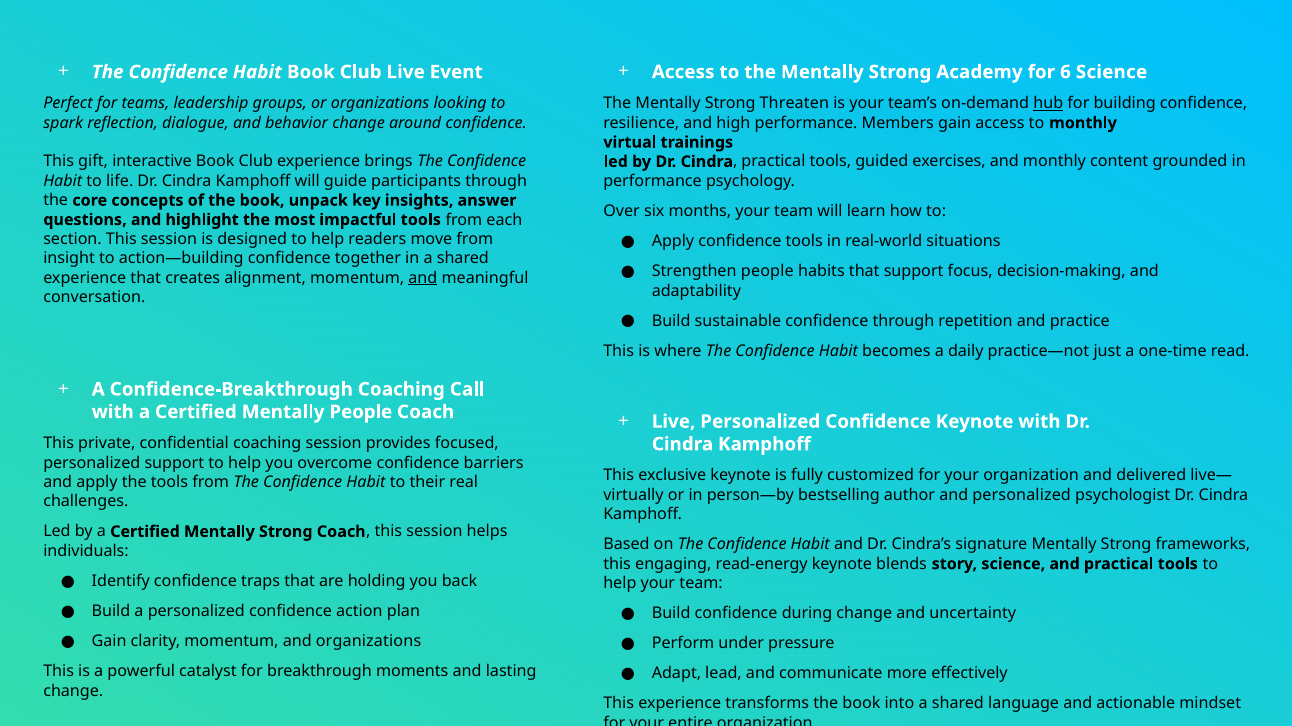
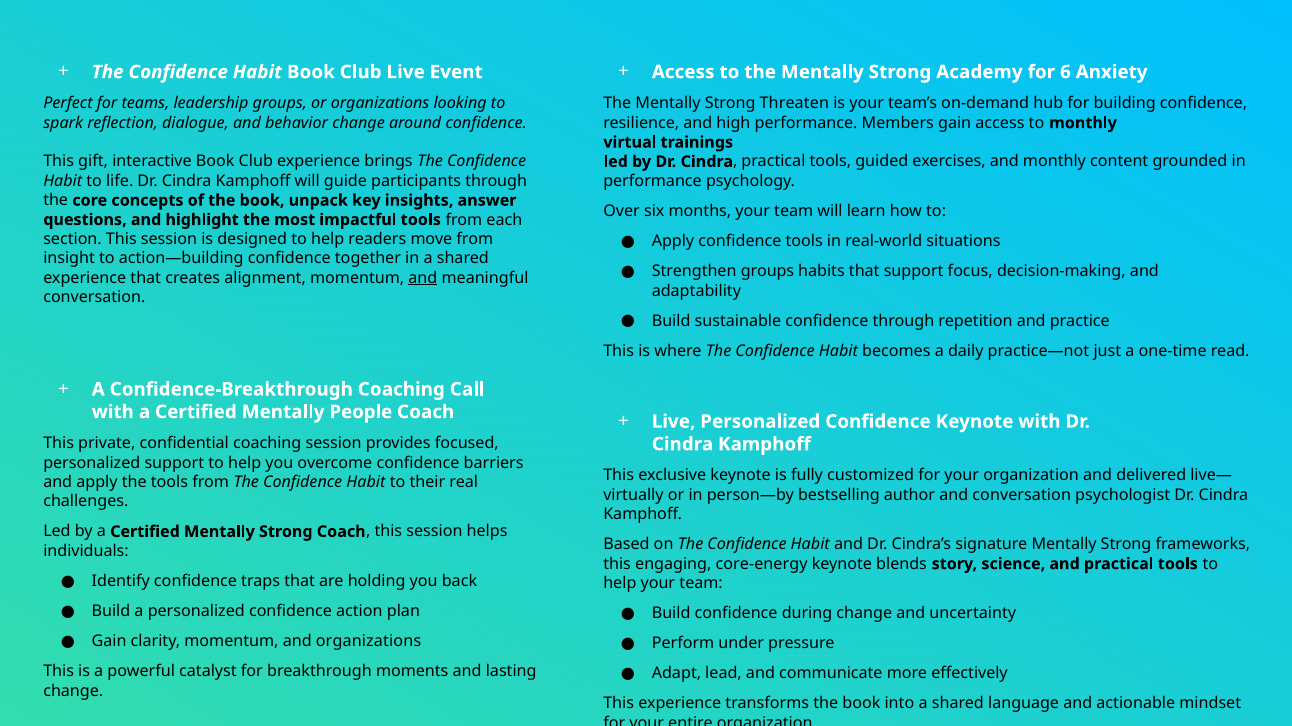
6 Science: Science -> Anxiety (1112, 72)
hub underline: present -> none (1048, 104)
Strengthen people: people -> groups (767, 272)
and personalized: personalized -> conversation (1022, 496)
read-energy: read-energy -> core-energy (762, 564)
